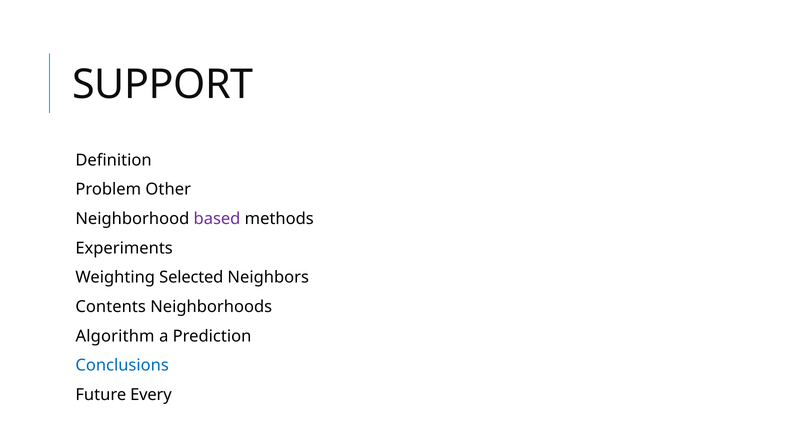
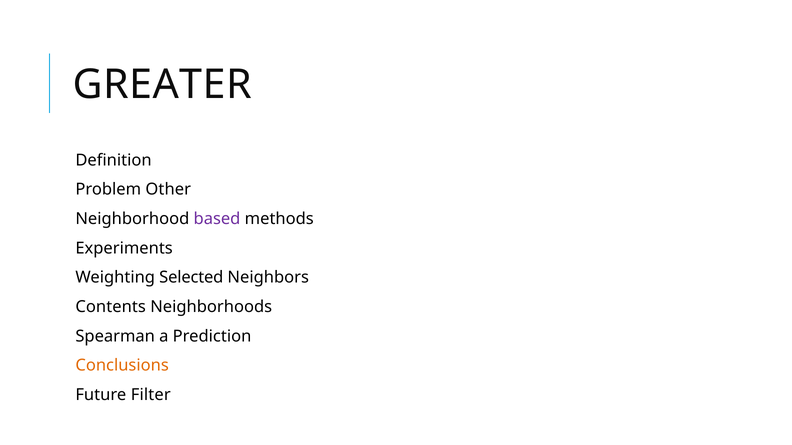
SUPPORT: SUPPORT -> GREATER (162, 85)
Algorithm: Algorithm -> Spearman (115, 337)
Conclusions colour: blue -> orange (122, 366)
Every: Every -> Filter (151, 395)
